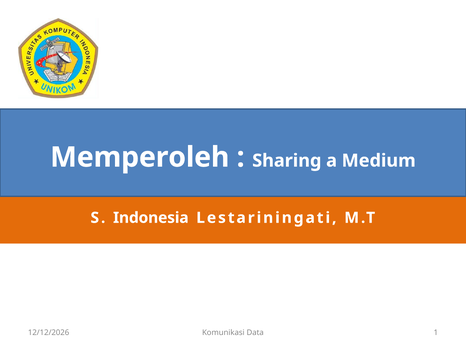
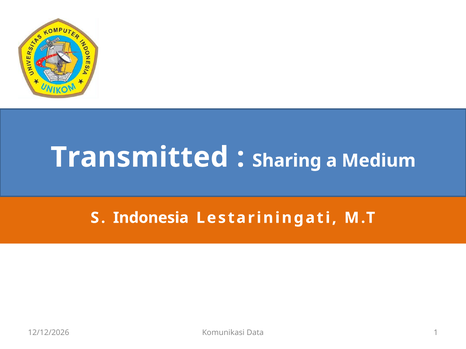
Memperoleh: Memperoleh -> Transmitted (140, 157)
